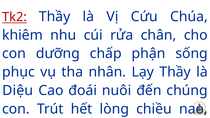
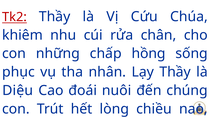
dưỡng: dưỡng -> những (58, 54)
phận: phận -> hồng (149, 54)
